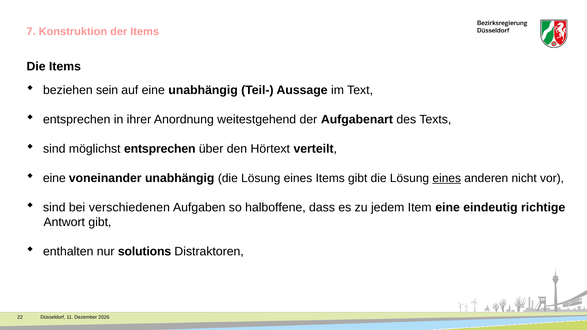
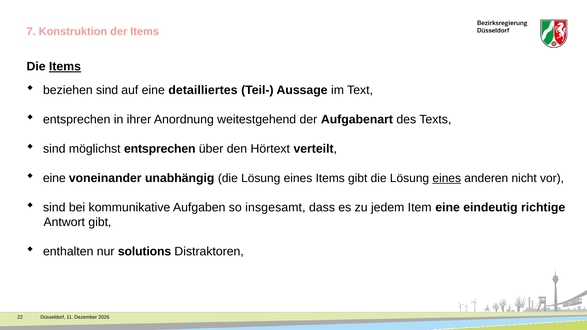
Items underline: none -> present (65, 67)
beziehen sein: sein -> sind (107, 90)
eine unabhängig: unabhängig -> detailliertes (203, 90)
verschiedenen: verschiedenen -> kommunikative (129, 208)
halboffene: halboffene -> insgesamt (275, 208)
